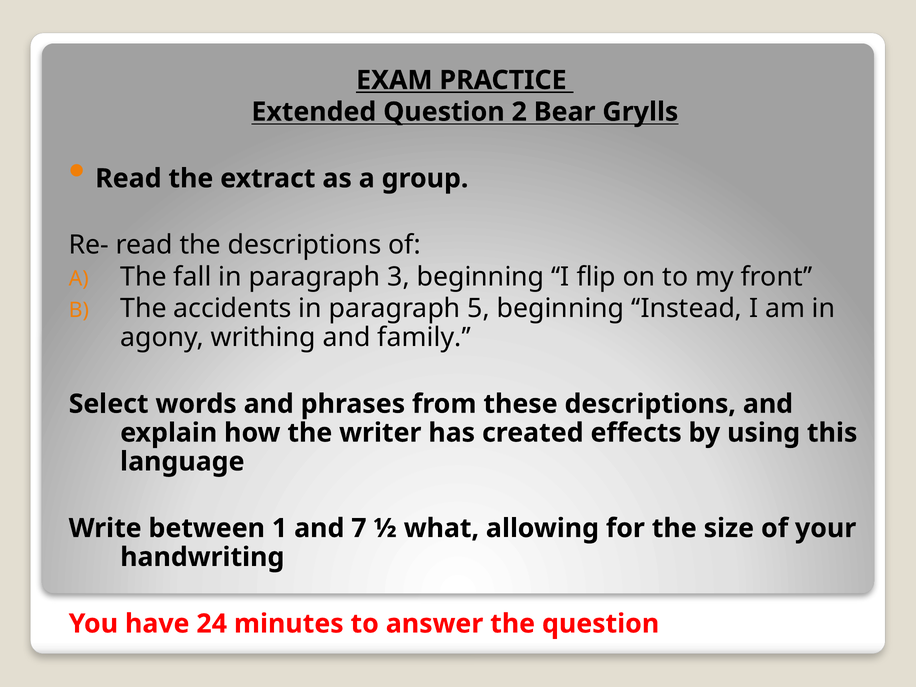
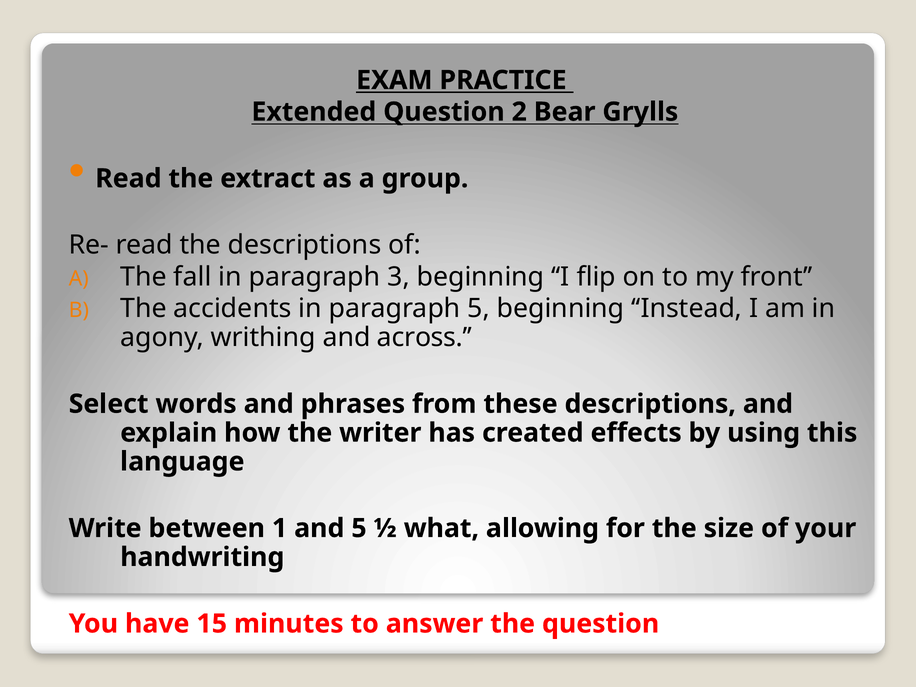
family: family -> across (424, 337)
and 7: 7 -> 5 (359, 528)
24: 24 -> 15 (212, 624)
